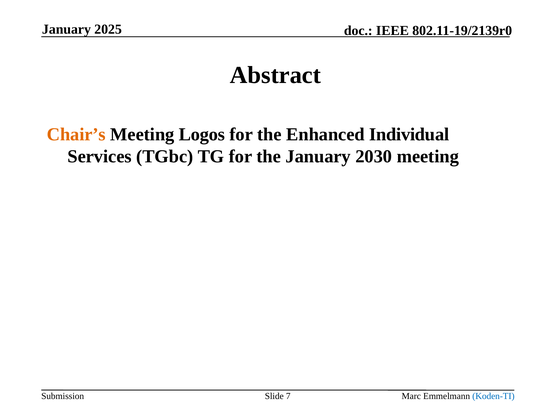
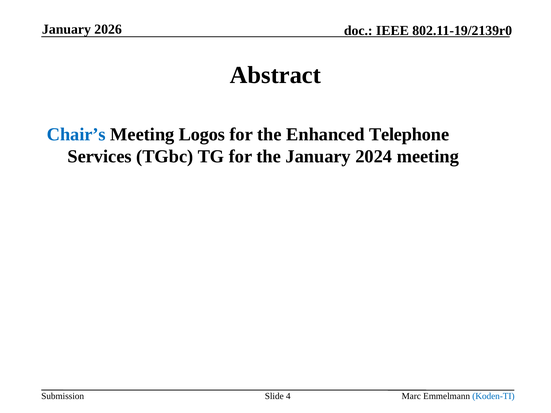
2025: 2025 -> 2026 (108, 29)
Chair’s colour: orange -> blue (76, 134)
Individual: Individual -> Telephone (409, 134)
2030: 2030 -> 2024 (374, 157)
7: 7 -> 4 (288, 396)
